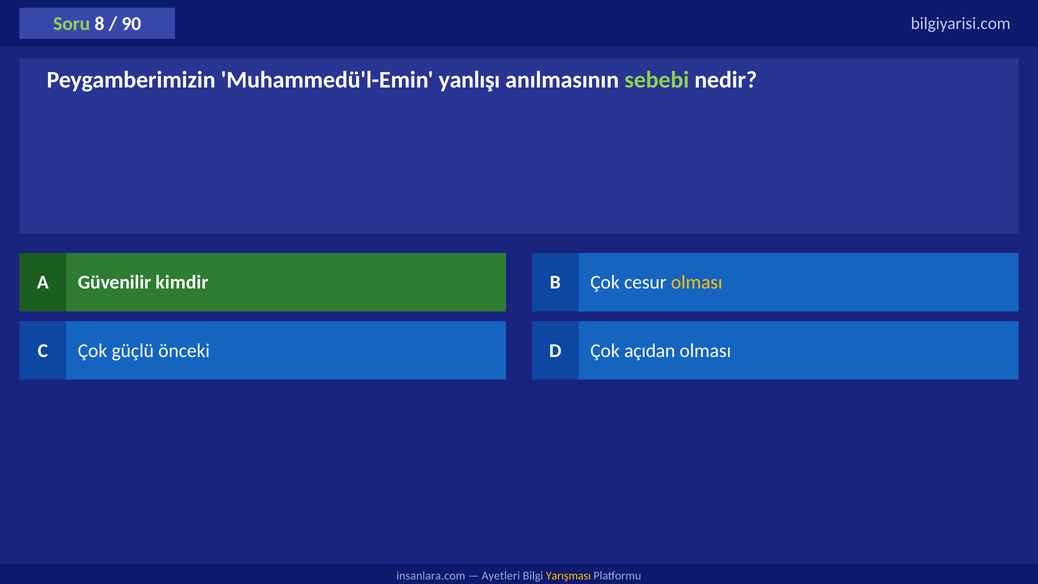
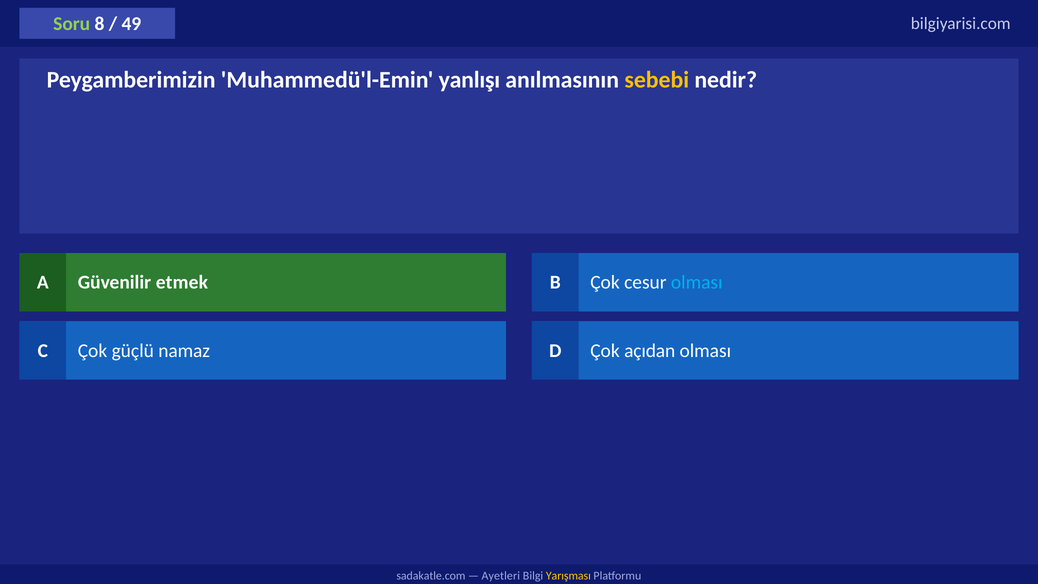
90: 90 -> 49 (131, 24)
sebebi colour: light green -> yellow (657, 80)
kimdir: kimdir -> etmek (182, 282)
olması colour: yellow -> light blue (697, 282)
önceki: önceki -> namaz (184, 351)
insanlara.com: insanlara.com -> sadakatle.com (431, 576)
